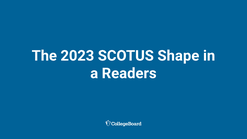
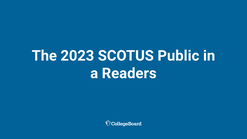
Shape: Shape -> Public (178, 56)
